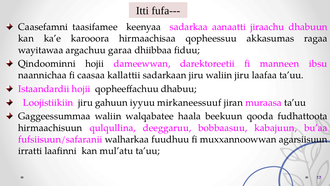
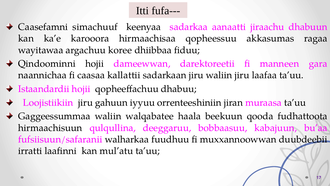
taasifamee: taasifamee -> simachuuf (95, 27)
garaa: garaa -> koree (120, 50)
ibsu: ibsu -> gara (318, 64)
mirkaneessuuf: mirkaneessuuf -> orrenteeshiniin (189, 102)
agarsiisuun: agarsiisuun -> duubdeebii (303, 139)
